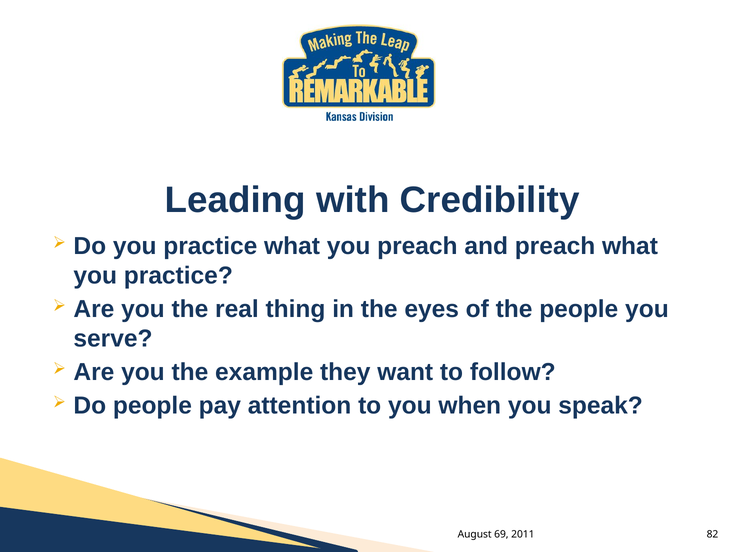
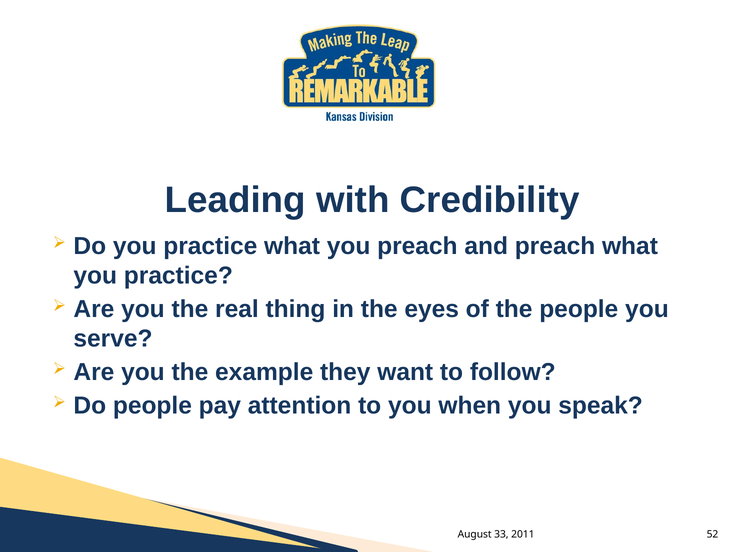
69: 69 -> 33 (501, 535)
82: 82 -> 52 (713, 535)
